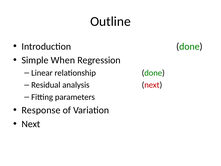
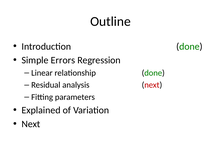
When: When -> Errors (63, 60)
Response: Response -> Explained (41, 110)
